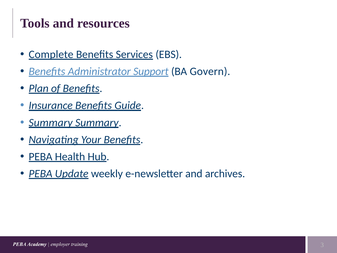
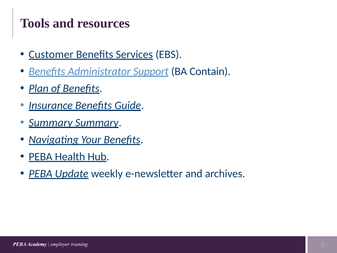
Complete: Complete -> Customer (51, 54)
Govern: Govern -> Contain (210, 71)
